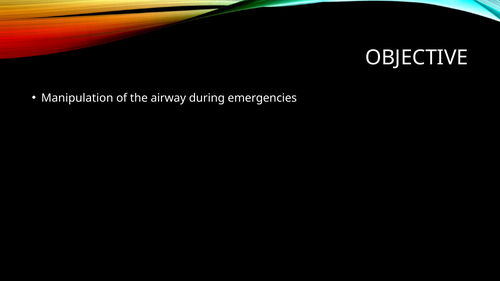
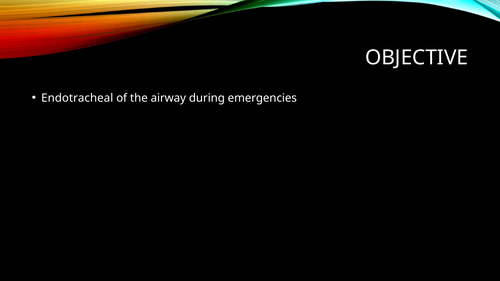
Manipulation: Manipulation -> Endotracheal (77, 98)
